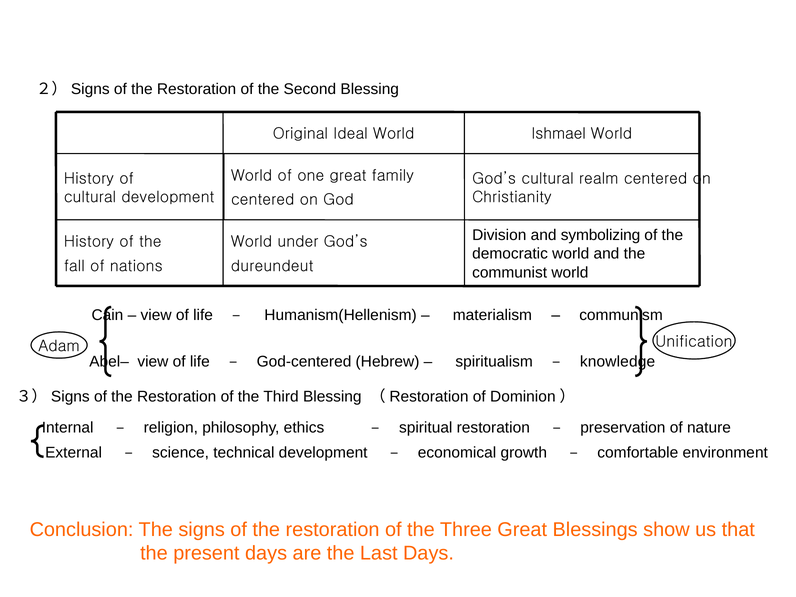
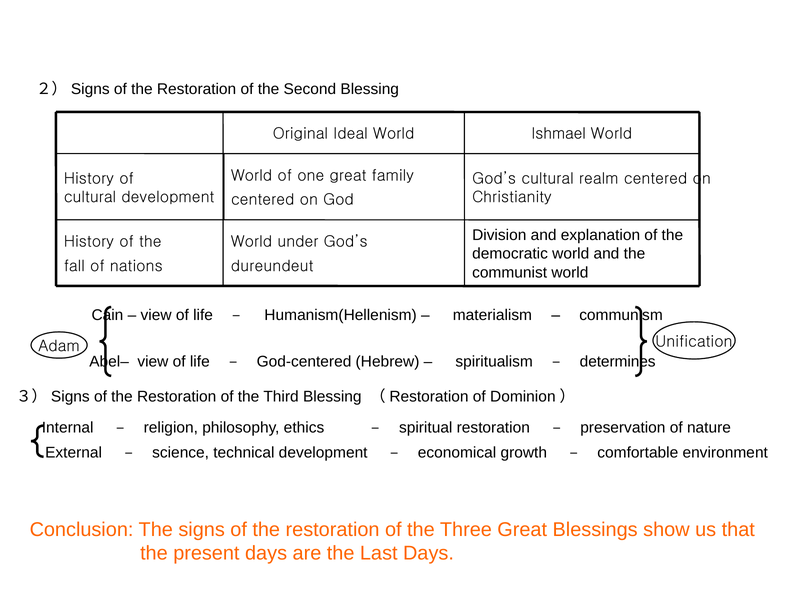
symbolizing: symbolizing -> explanation (600, 235)
knowledge: knowledge -> determines (618, 362)
